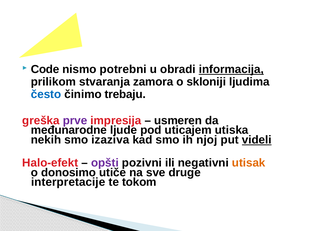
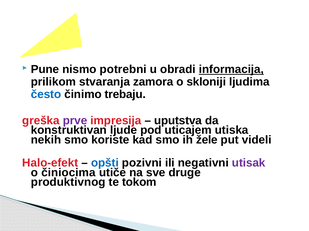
Code: Code -> Pune (45, 70)
usmeren: usmeren -> uputstva (178, 121)
međunarodne: međunarodne -> konstruktivan (69, 131)
izaziva: izaziva -> koriste (110, 140)
njoj: njoj -> žele (207, 140)
videli underline: present -> none (257, 140)
opšti colour: purple -> blue (105, 163)
utisak colour: orange -> purple (249, 163)
donosimo: donosimo -> činiocima (68, 173)
interpretacije: interpretacije -> produktivnog (68, 183)
